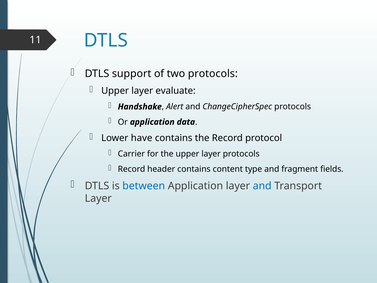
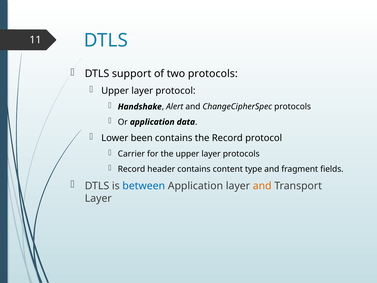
layer evaluate: evaluate -> protocol (176, 91)
have: have -> been (142, 138)
and colour: blue -> orange (262, 186)
